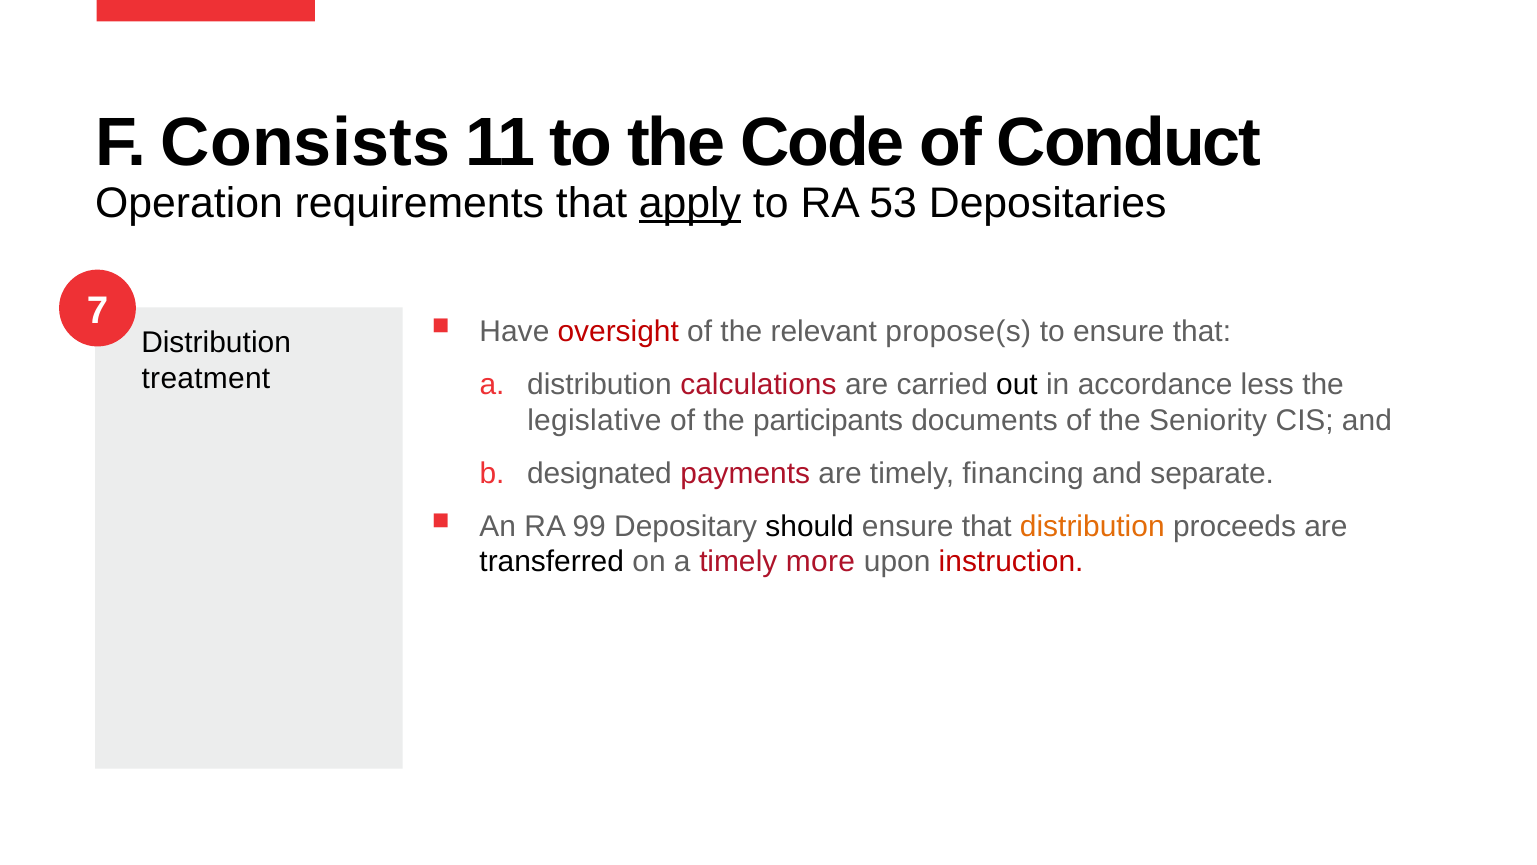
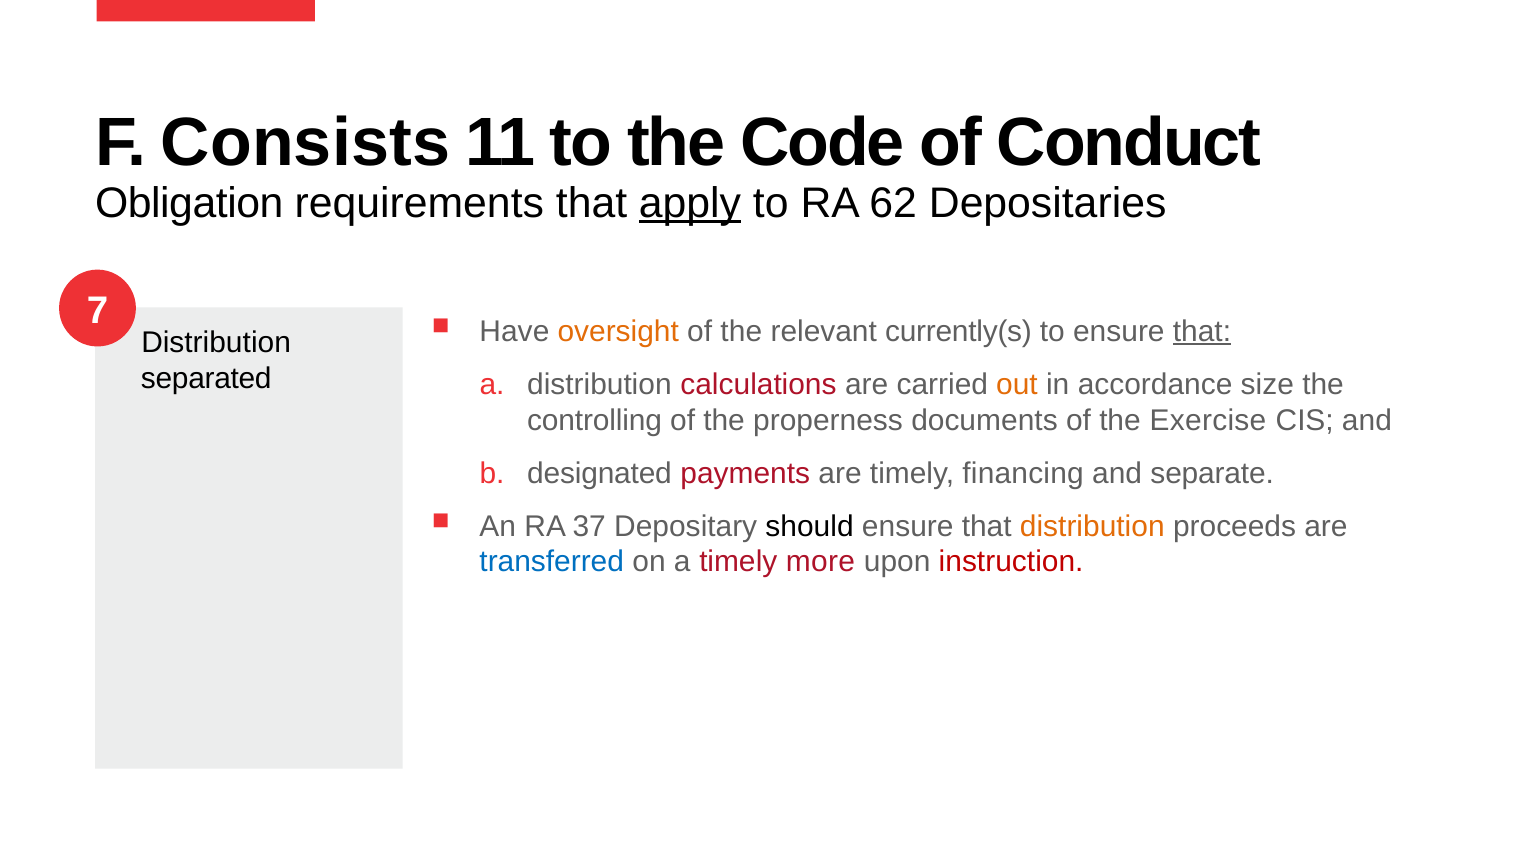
Operation: Operation -> Obligation (189, 203)
53: 53 -> 62 (893, 203)
oversight colour: red -> orange (618, 331)
propose(s: propose(s -> currently(s (958, 331)
that underline: none -> present (1202, 331)
treatment: treatment -> separated (206, 379)
out colour: black -> orange (1017, 384)
less: less -> size (1267, 384)
legislative: legislative -> controlling (595, 420)
participants: participants -> properness (828, 420)
Seniority: Seniority -> Exercise (1208, 420)
99: 99 -> 37 (589, 526)
transferred colour: black -> blue (552, 562)
